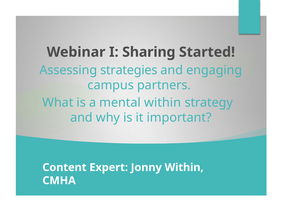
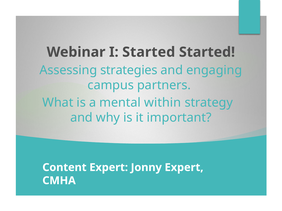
I Sharing: Sharing -> Started (149, 52)
Jonny Within: Within -> Expert (184, 168)
